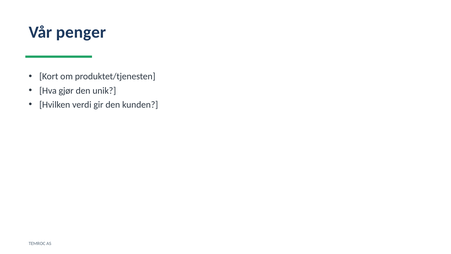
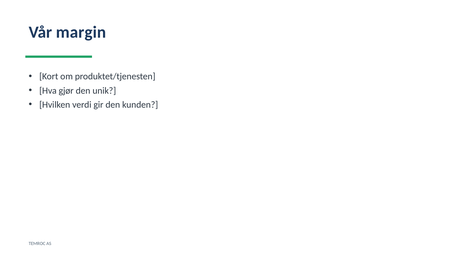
penger: penger -> margin (81, 32)
